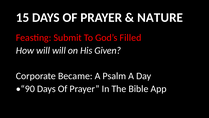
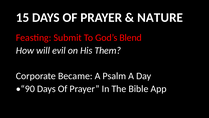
Filled: Filled -> Blend (131, 38)
will will: will -> evil (59, 50)
Given: Given -> Them (108, 50)
